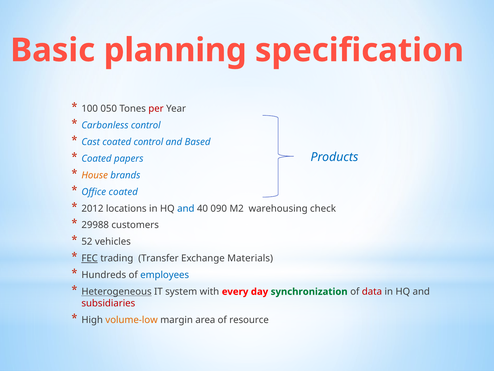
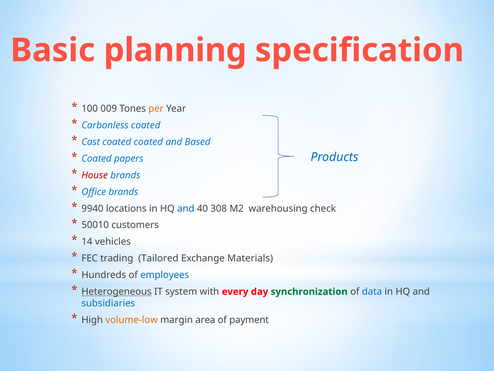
050: 050 -> 009 (109, 109)
per colour: red -> orange (156, 109)
Carbonless control: control -> coated (146, 125)
coated control: control -> coated (148, 142)
House colour: orange -> red (95, 175)
Office coated: coated -> brands (123, 192)
2012: 2012 -> 9940 (92, 208)
090: 090 -> 308 (219, 208)
29988: 29988 -> 50010 (95, 225)
52: 52 -> 14 (87, 241)
FEC underline: present -> none (90, 258)
Transfer: Transfer -> Tailored (158, 258)
data colour: red -> blue (372, 291)
subsidiaries colour: red -> blue (108, 303)
resource: resource -> payment (249, 319)
